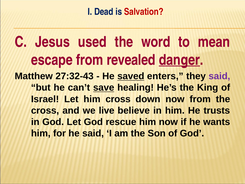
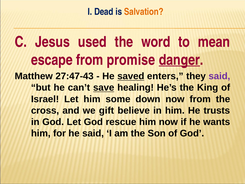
Salvation colour: red -> orange (144, 12)
revealed: revealed -> promise (131, 60)
27:32-43: 27:32-43 -> 27:47-43 (75, 76)
him cross: cross -> some (118, 99)
live: live -> gift (106, 110)
